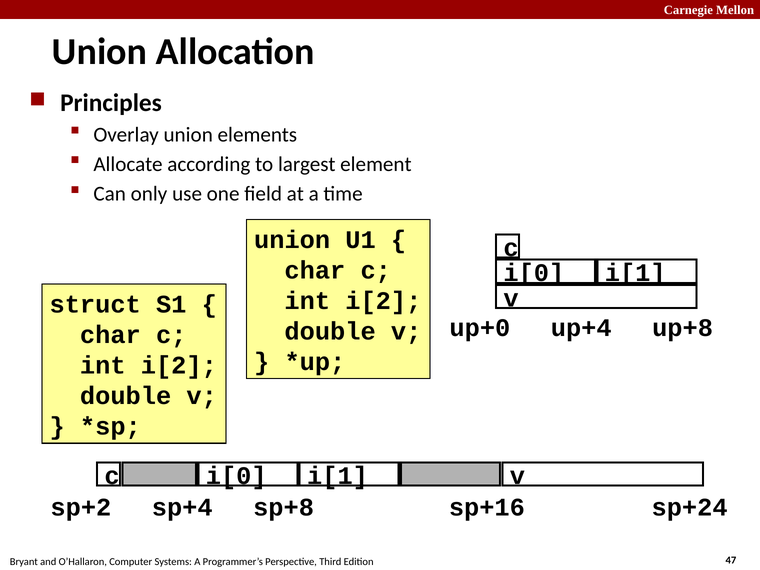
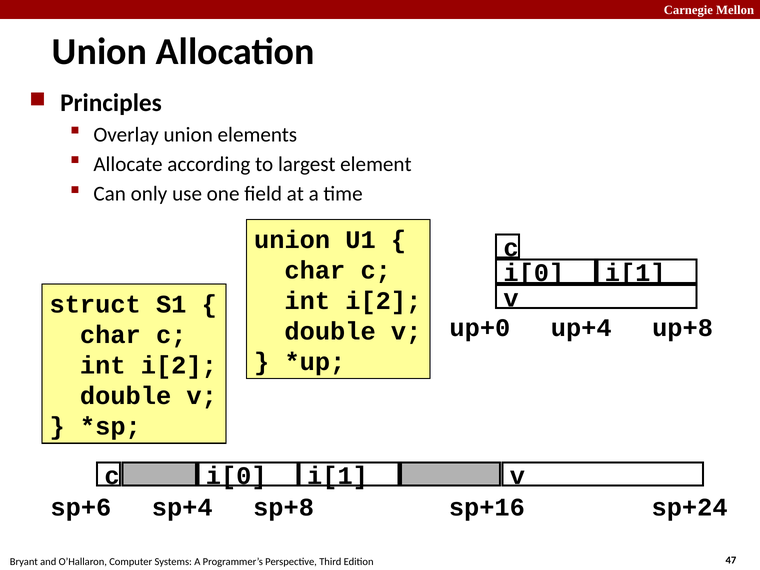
sp+2: sp+2 -> sp+6 (81, 507)
